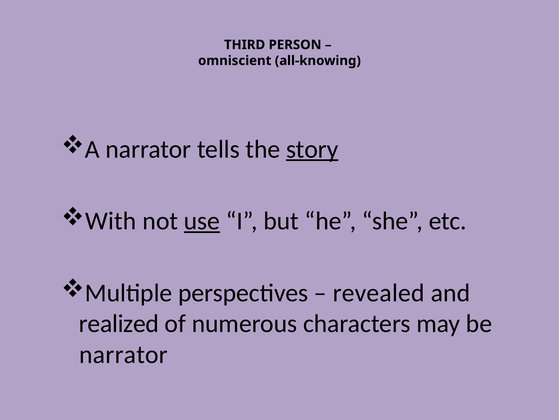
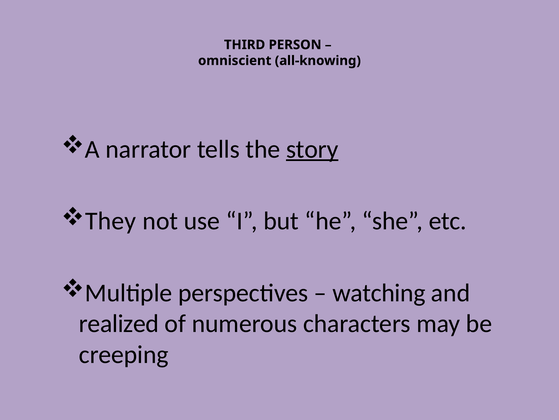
With: With -> They (111, 221)
use underline: present -> none (202, 221)
revealed: revealed -> watching (379, 292)
narrator: narrator -> creeping (124, 354)
